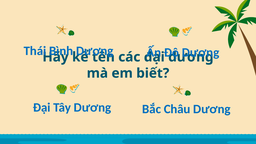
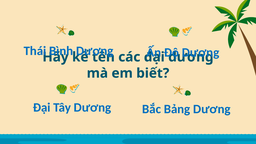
Châu: Châu -> Bảng (177, 109)
